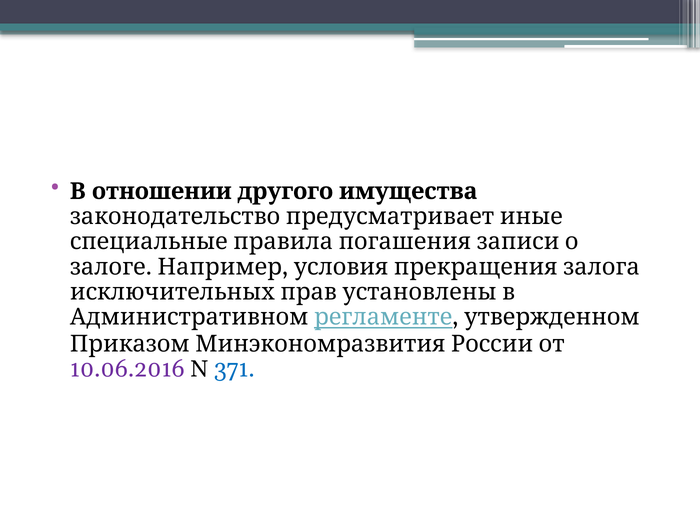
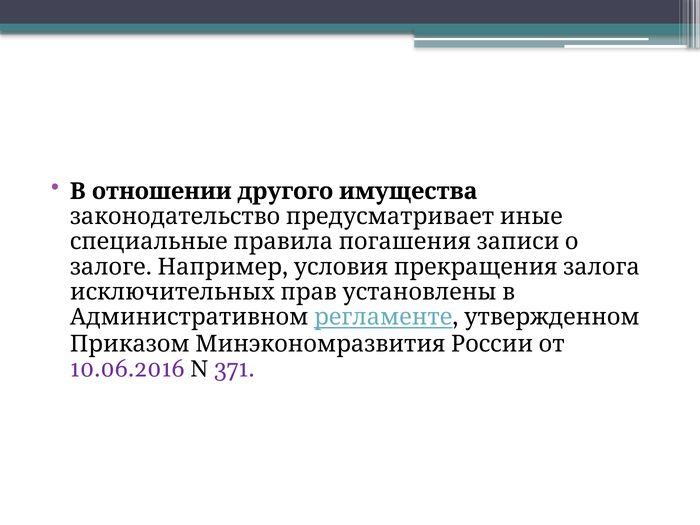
371 colour: blue -> purple (234, 369)
